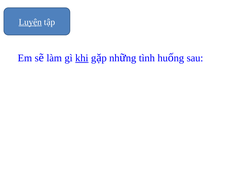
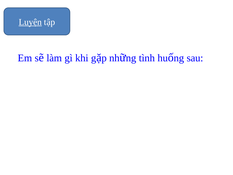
khi underline: present -> none (82, 58)
